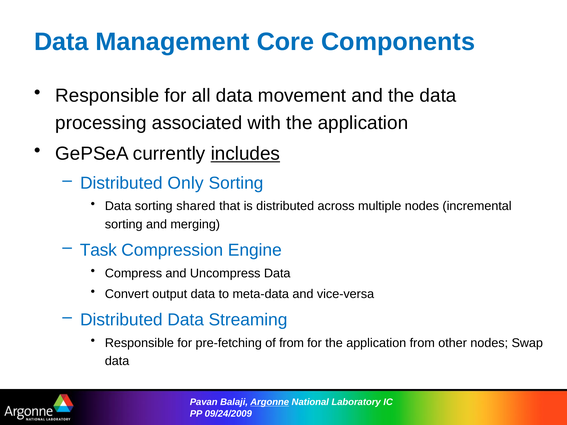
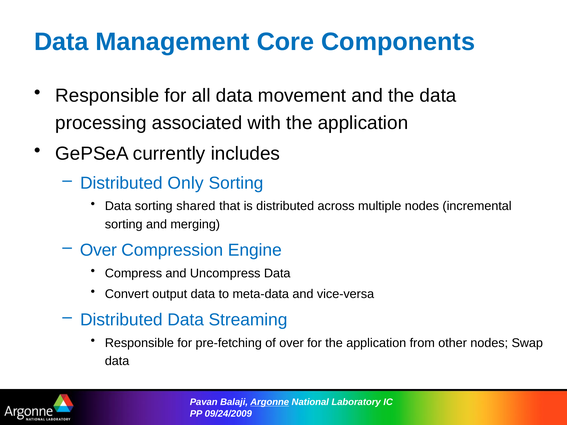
includes underline: present -> none (245, 154)
Task: Task -> Over (98, 250)
of from: from -> over (292, 343)
